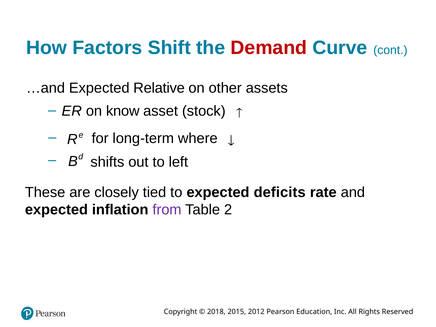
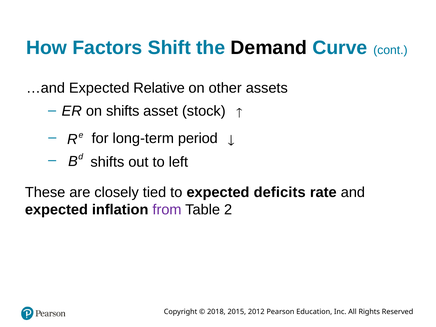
Demand colour: red -> black (269, 48)
on know: know -> shifts (123, 111)
where: where -> period (198, 138)
